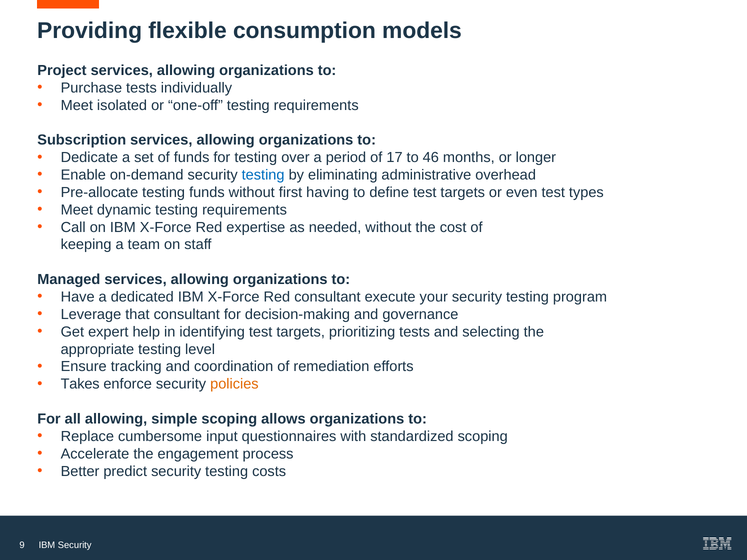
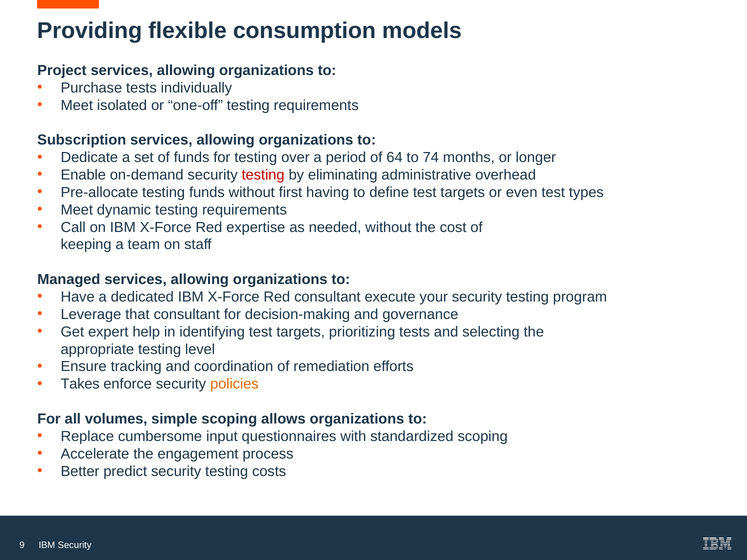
17: 17 -> 64 (395, 158)
46: 46 -> 74 (431, 158)
testing colour: blue -> red (263, 175)
all allowing: allowing -> volumes (116, 419)
